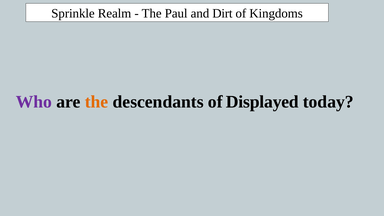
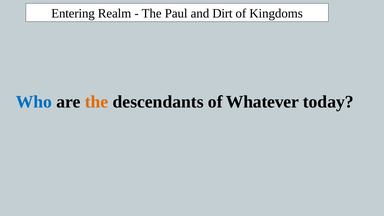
Sprinkle: Sprinkle -> Entering (73, 13)
Who colour: purple -> blue (34, 102)
Displayed: Displayed -> Whatever (262, 102)
